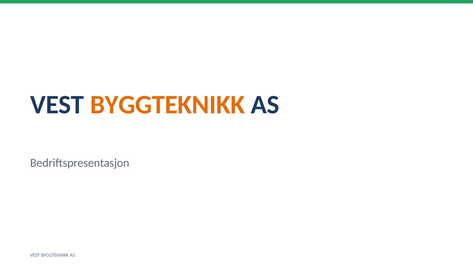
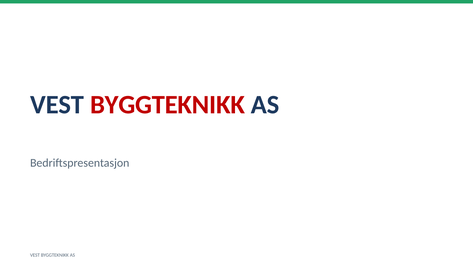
BYGGTEKNIKK colour: orange -> red (168, 105)
